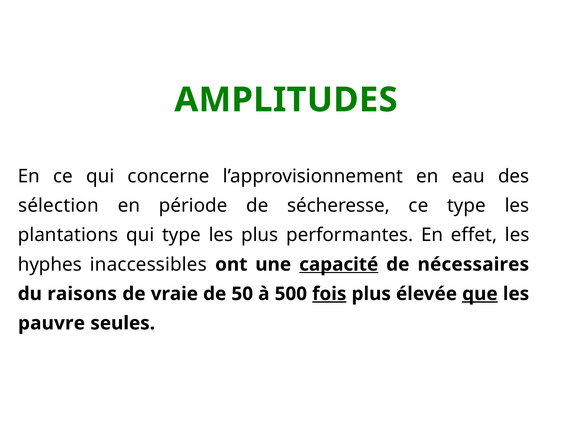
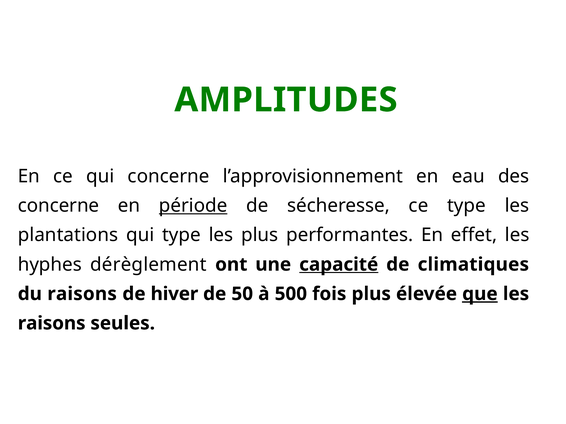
sélection: sélection -> concerne (59, 206)
période underline: none -> present (193, 206)
inaccessibles: inaccessibles -> dérèglement (148, 265)
nécessaires: nécessaires -> climatiques (473, 265)
vraie: vraie -> hiver (174, 294)
fois underline: present -> none (329, 294)
pauvre: pauvre -> raisons (52, 324)
